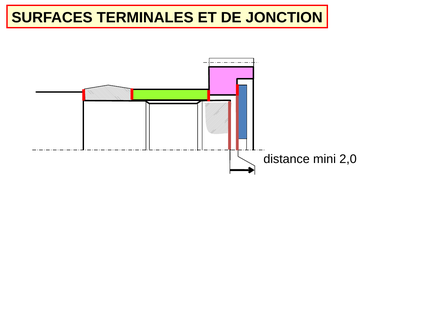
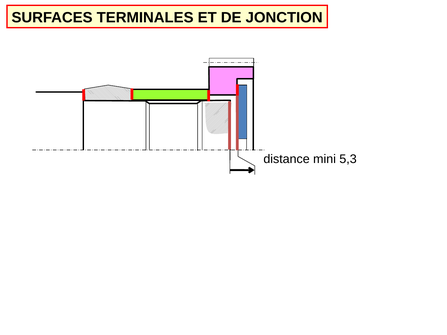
2,0: 2,0 -> 5,3 (348, 159)
